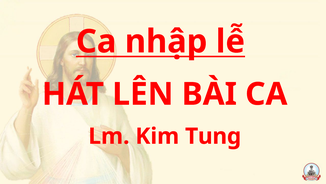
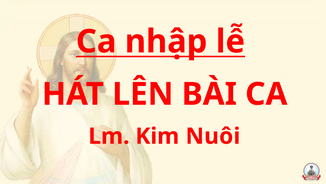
Tung: Tung -> Nuôi (213, 136)
